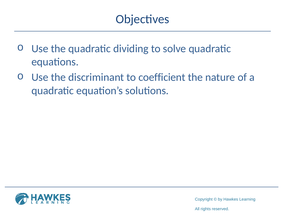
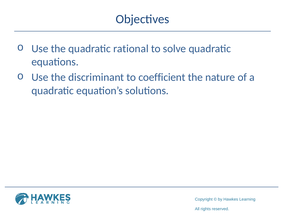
dividing: dividing -> rational (131, 49)
